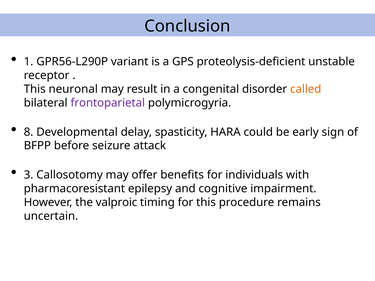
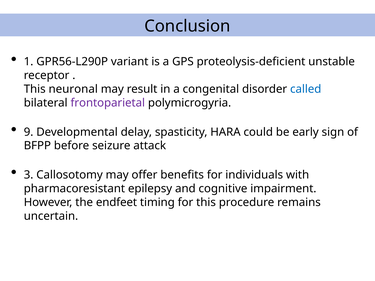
called colour: orange -> blue (306, 89)
8: 8 -> 9 (29, 132)
valproic: valproic -> endfeet (117, 202)
